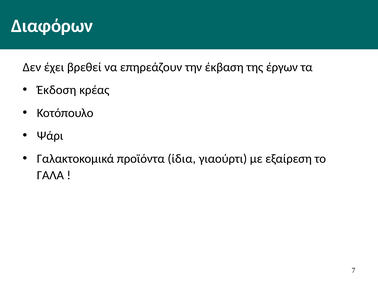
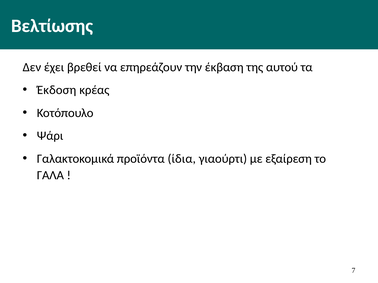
Διαφόρων: Διαφόρων -> Βελτίωσης (52, 26)
έργων: έργων -> αυτού (282, 67)
